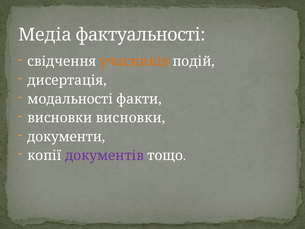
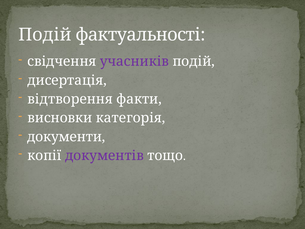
Медіа: Медіа -> Подій (45, 35)
учасників colour: orange -> purple (134, 61)
модальності: модальності -> відтворення (70, 99)
висновки висновки: висновки -> категорія (131, 118)
